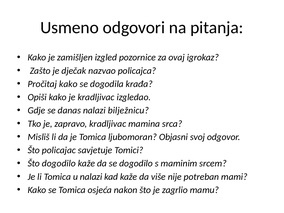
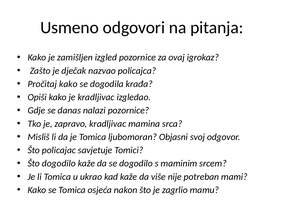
nalazi bilježnicu: bilježnicu -> pozornice (128, 110)
u nalazi: nalazi -> ukrao (91, 177)
